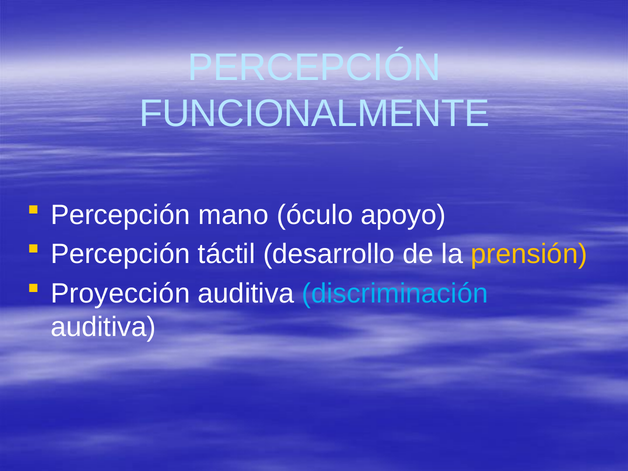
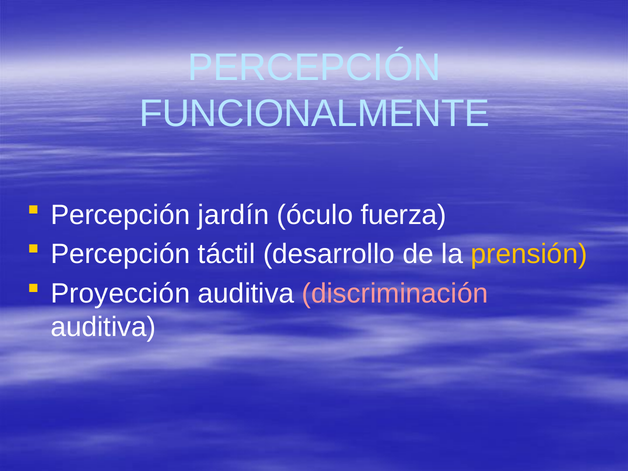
mano: mano -> jardín (233, 215)
apoyo: apoyo -> fuerza (404, 215)
discriminación colour: light blue -> pink (395, 293)
